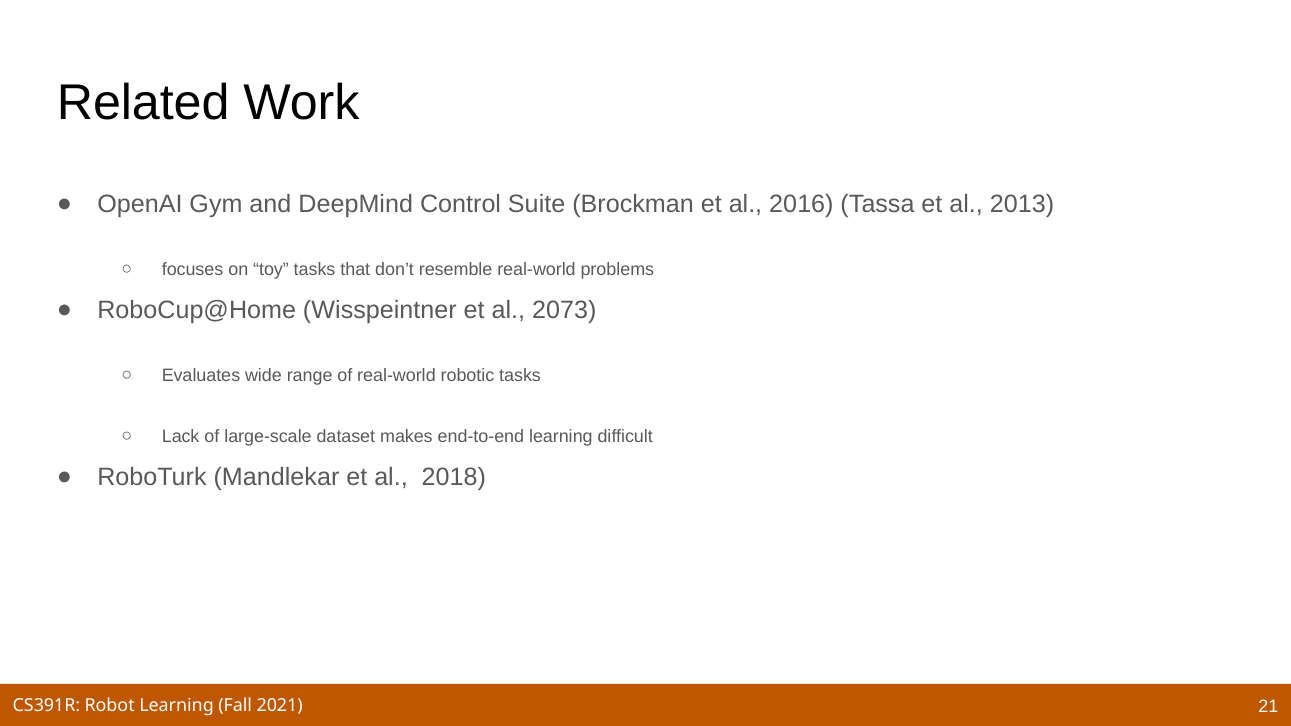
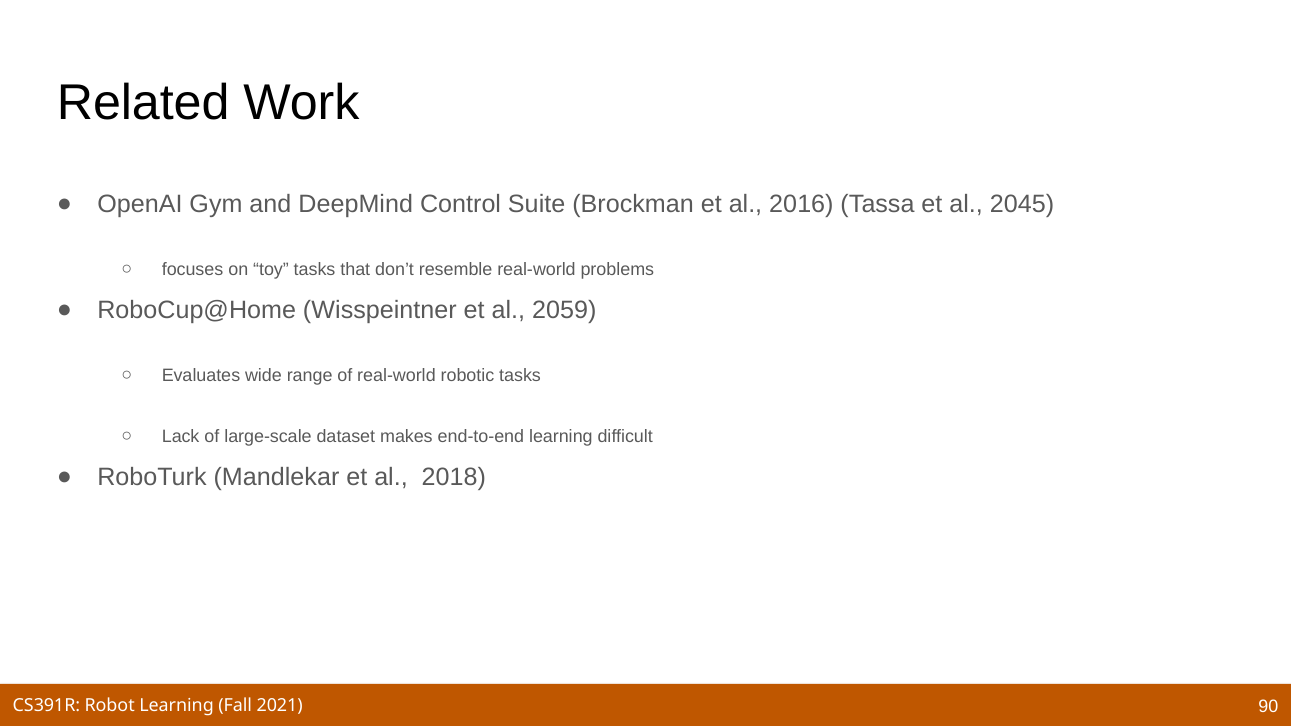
2013: 2013 -> 2045 (1022, 204)
2073: 2073 -> 2059 (564, 311)
21: 21 -> 90 (1268, 706)
